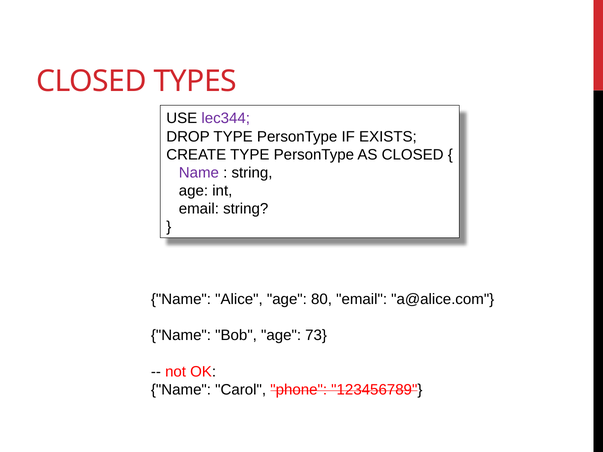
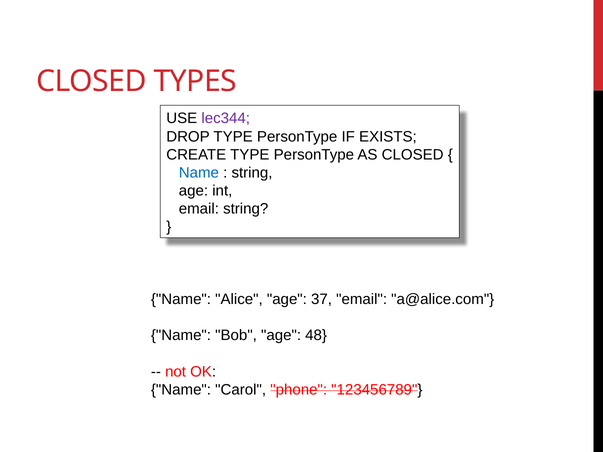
Name colour: purple -> blue (199, 173)
80: 80 -> 37 (322, 299)
73: 73 -> 48 (316, 336)
